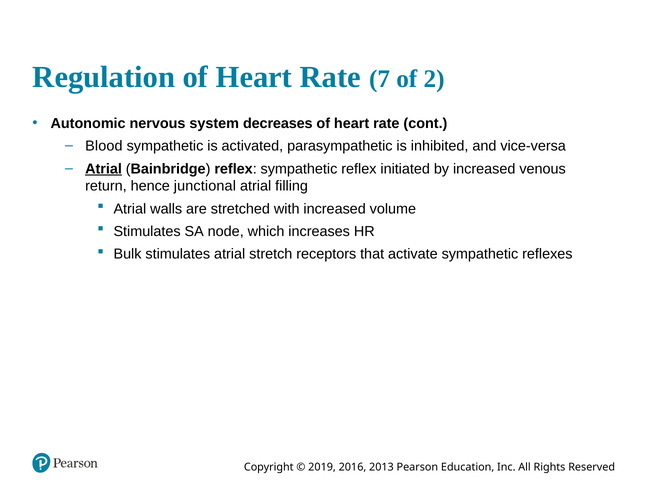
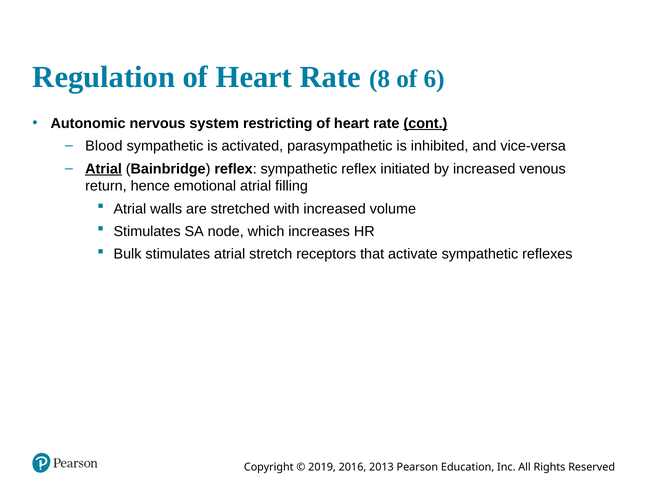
7: 7 -> 8 (380, 79)
2: 2 -> 6 (434, 79)
decreases: decreases -> restricting (278, 123)
cont underline: none -> present (425, 123)
junctional: junctional -> emotional (205, 186)
